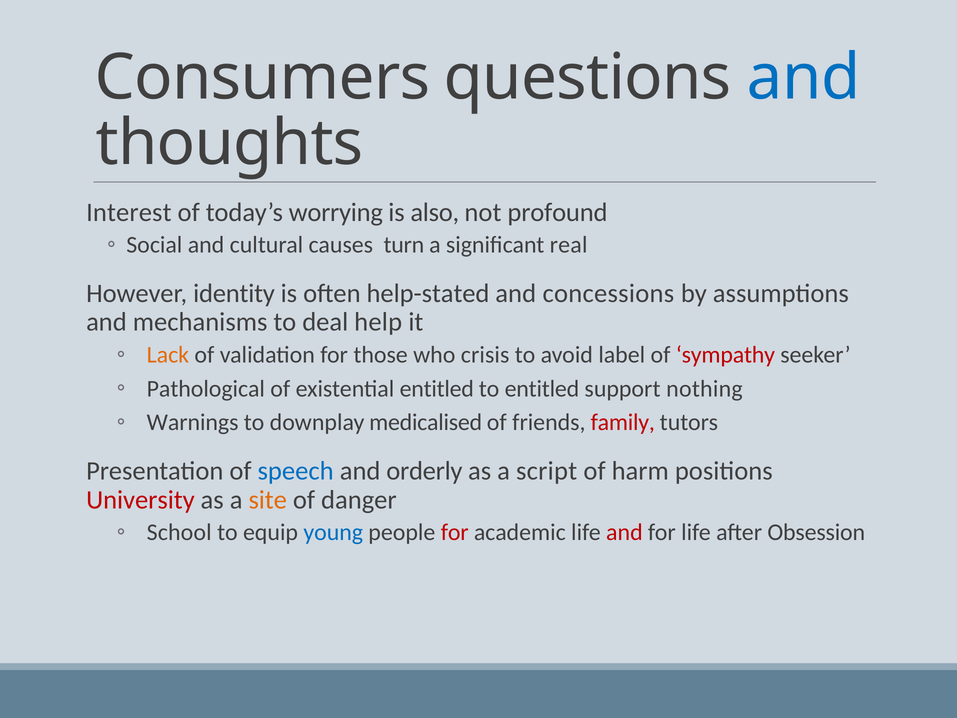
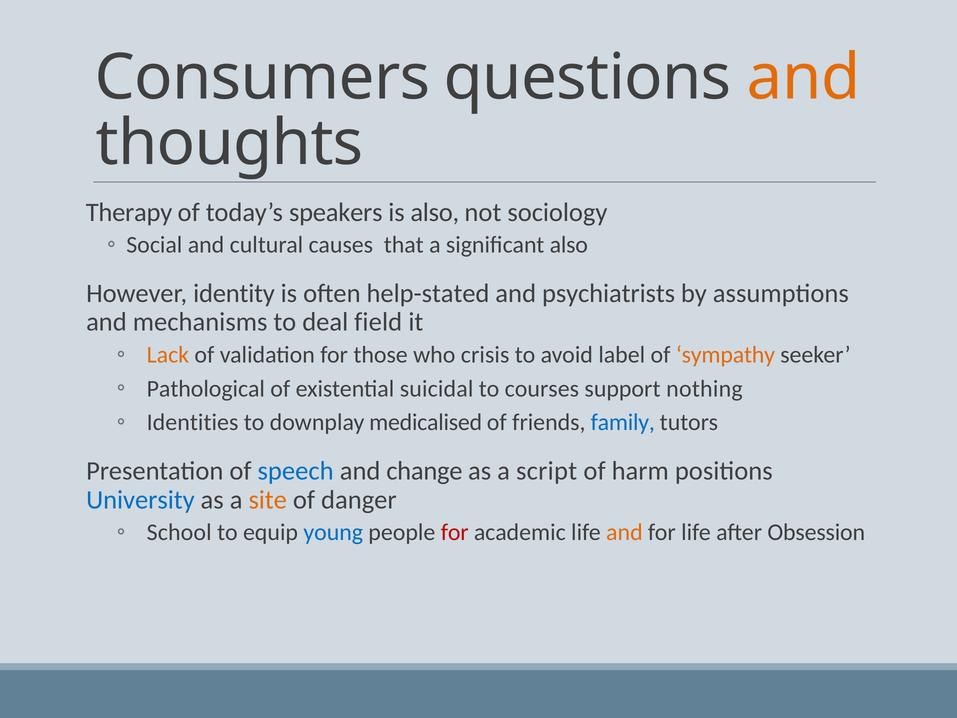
and colour: blue -> orange (804, 78)
Interest: Interest -> Therapy (129, 212)
worrying: worrying -> speakers (336, 212)
profound: profound -> sociology (557, 212)
turn: turn -> that (404, 245)
significant real: real -> also (569, 245)
concessions: concessions -> psychiatrists (609, 293)
help: help -> field (378, 322)
sympathy colour: red -> orange (725, 355)
existential entitled: entitled -> suicidal (437, 389)
to entitled: entitled -> courses (542, 389)
Warnings: Warnings -> Identities (193, 422)
family colour: red -> blue (623, 422)
orderly: orderly -> change (424, 471)
University colour: red -> blue (140, 500)
and colour: red -> orange (624, 532)
